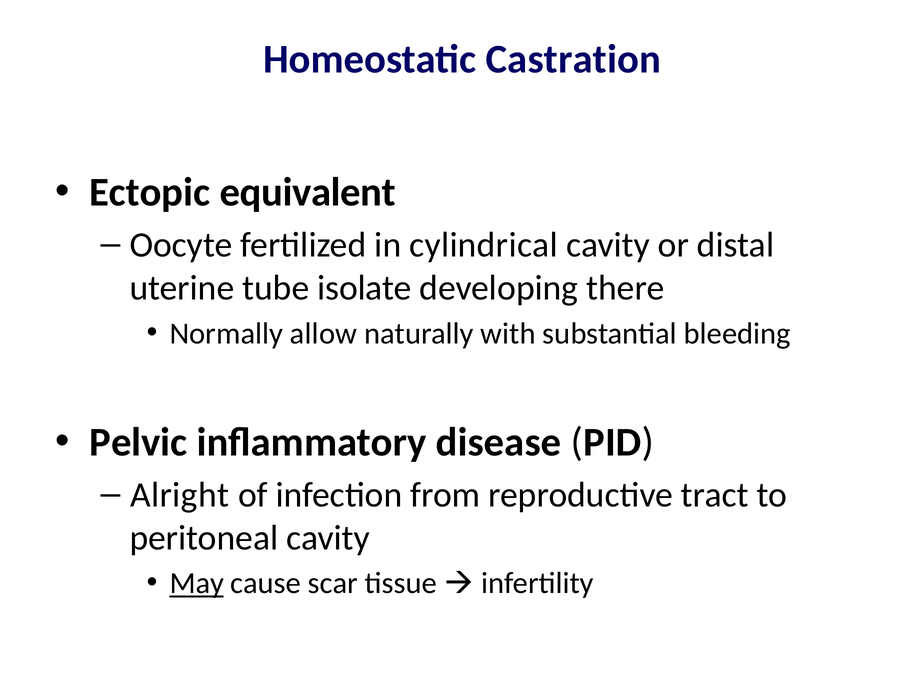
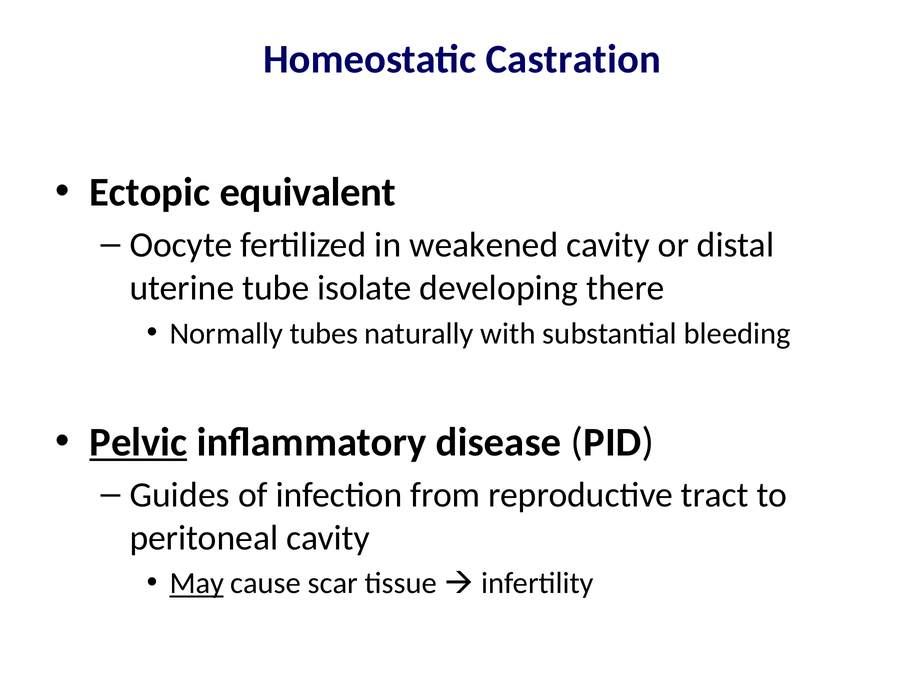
cylindrical: cylindrical -> weakened (484, 245)
allow: allow -> tubes (324, 333)
Pelvic underline: none -> present (138, 442)
Alright: Alright -> Guides (180, 495)
